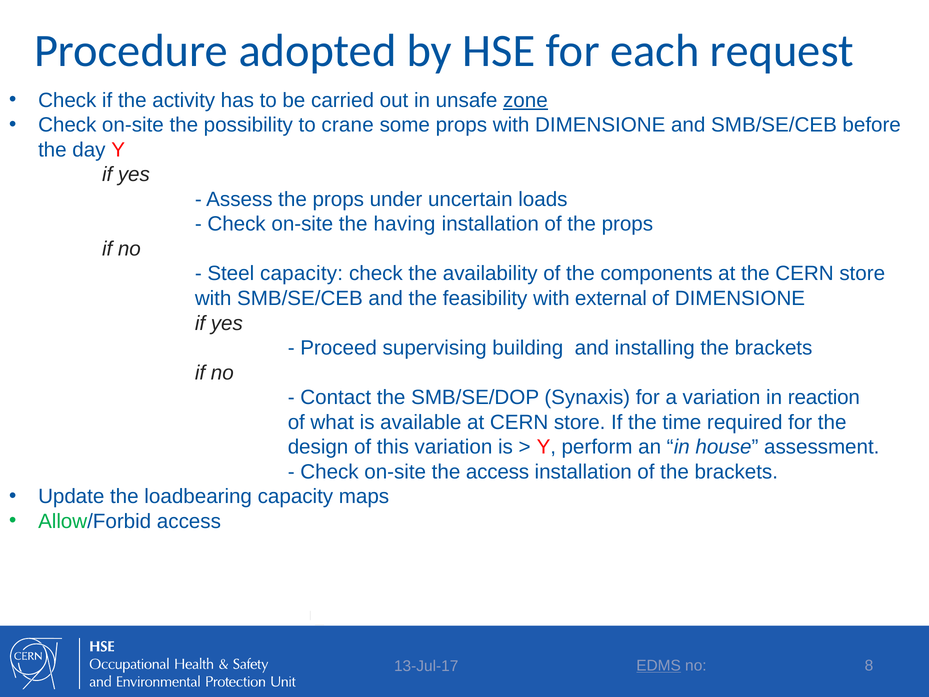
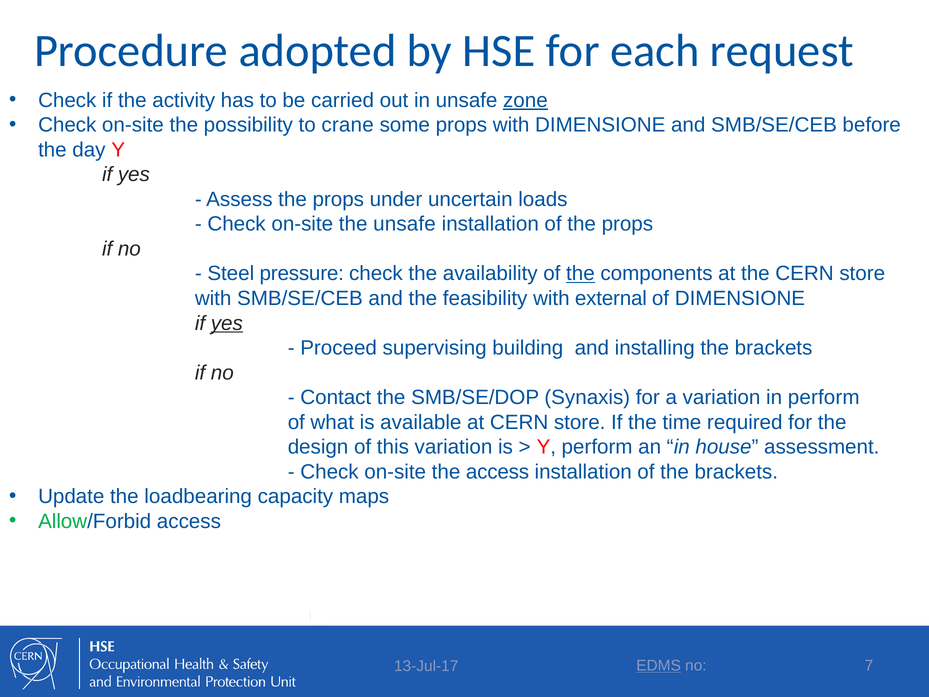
the having: having -> unsafe (404, 224)
Steel capacity: capacity -> pressure (302, 274)
the underline: none -> present (580, 274)
yes underline: none -> present (227, 323)
in reaction: reaction -> perform (824, 397)
8: 8 -> 7 (869, 665)
